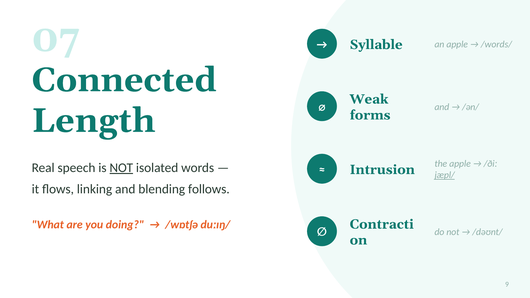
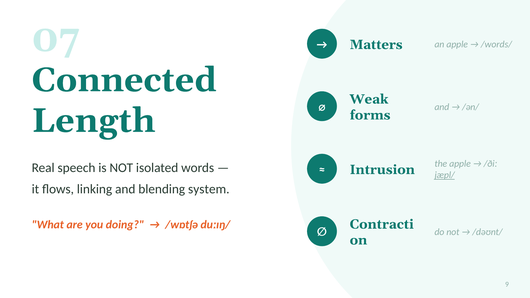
Syllable: Syllable -> Matters (376, 45)
NOT underline: present -> none (121, 168)
follows: follows -> system (209, 189)
